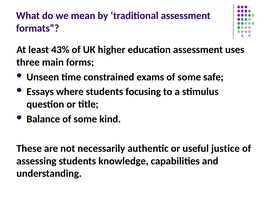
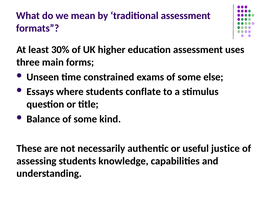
43%: 43% -> 30% (60, 50)
safe: safe -> else (213, 77)
focusing: focusing -> conflate (143, 92)
